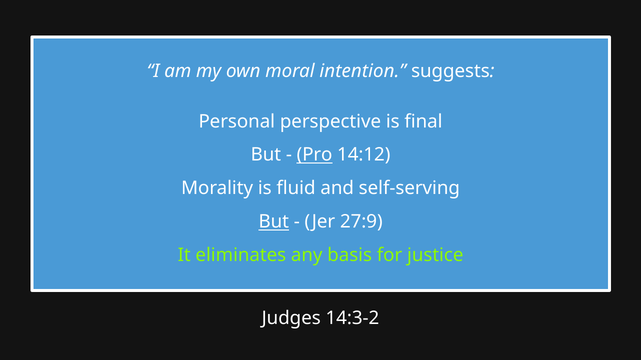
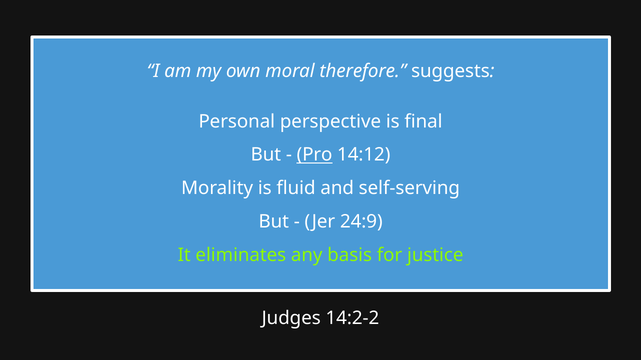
intention: intention -> therefore (363, 71)
But underline: present -> none (274, 222)
27:9: 27:9 -> 24:9 (361, 222)
14:3-2: 14:3-2 -> 14:2-2 (352, 319)
